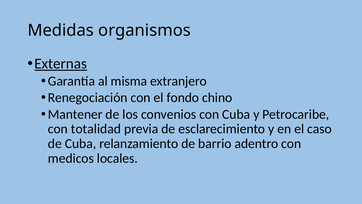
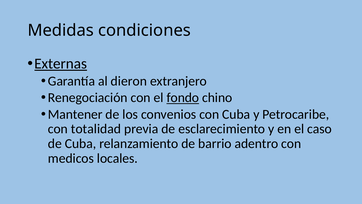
organismos: organismos -> condiciones (145, 30)
misma: misma -> dieron (129, 81)
fondo underline: none -> present (183, 98)
